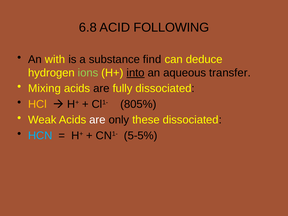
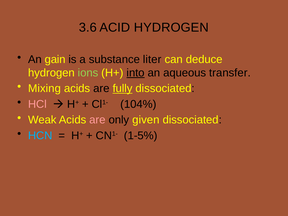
6.8: 6.8 -> 3.6 (88, 28)
ACID FOLLOWING: FOLLOWING -> HYDROGEN (171, 28)
with: with -> gain (55, 59)
find: find -> liter (152, 59)
fully underline: none -> present (123, 88)
HCl colour: yellow -> pink (37, 104)
805%: 805% -> 104% (138, 104)
are colour: white -> pink (97, 120)
these: these -> given (146, 120)
5-5%: 5-5% -> 1-5% (141, 136)
